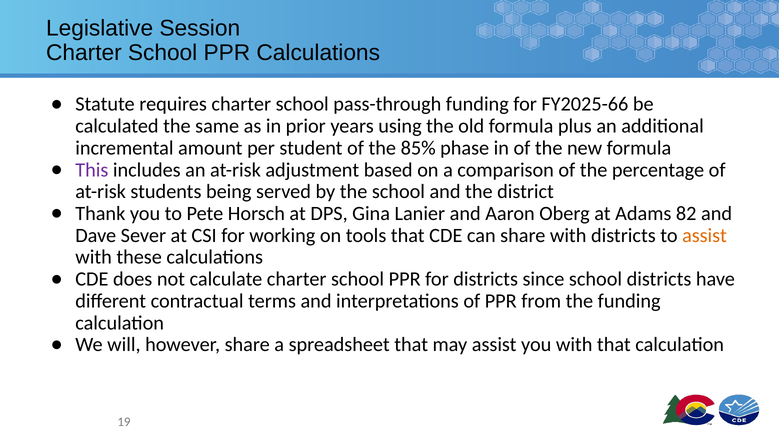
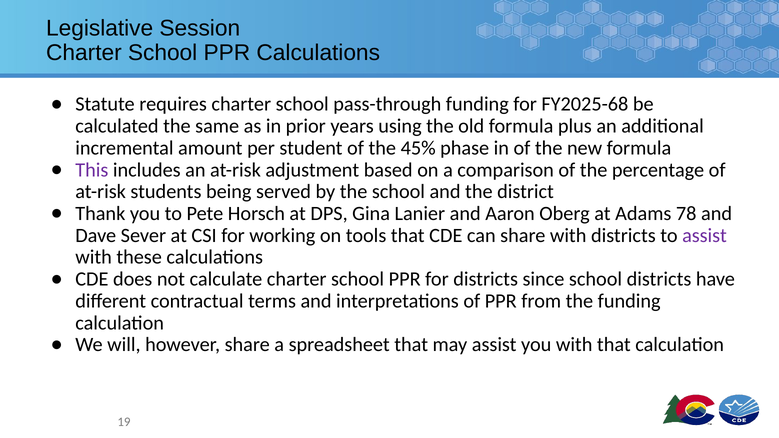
FY2025-66: FY2025-66 -> FY2025-68 (585, 104)
85%: 85% -> 45% (418, 148)
82: 82 -> 78 (686, 214)
assist colour: orange -> purple (705, 236)
